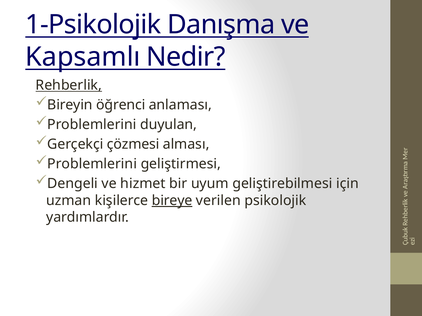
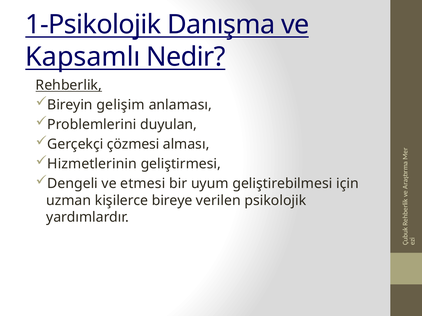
öğrenci: öğrenci -> gelişim (121, 105)
Problemlerini: Problemlerini -> Hizmetlerinin (92, 164)
hizmet: hizmet -> etmesi (143, 184)
bireye underline: present -> none (172, 201)
